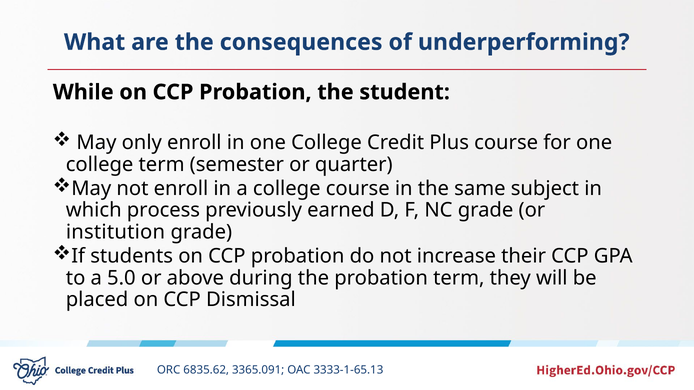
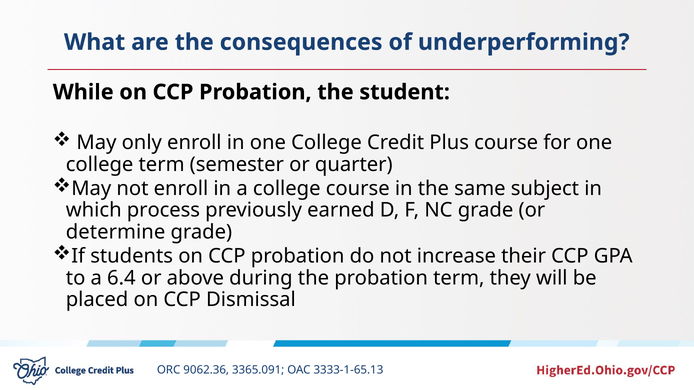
institution: institution -> determine (116, 232)
5.0: 5.0 -> 6.4 (121, 278)
6835.62: 6835.62 -> 9062.36 (206, 370)
